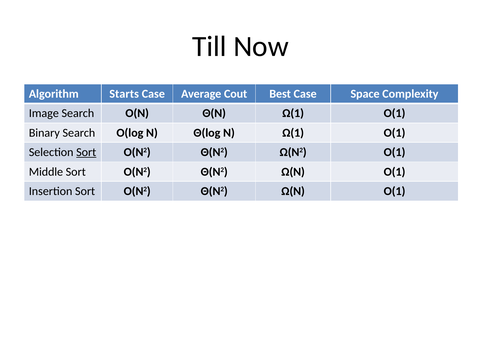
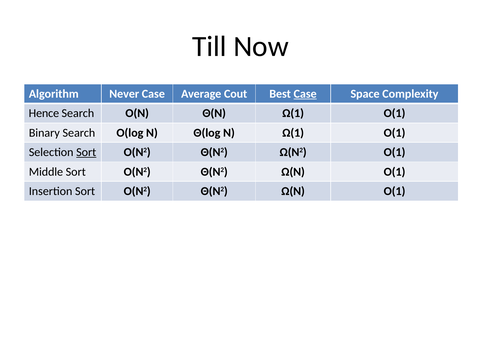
Starts: Starts -> Never (124, 94)
Case underline: none -> present (305, 94)
Image: Image -> Hence (44, 114)
